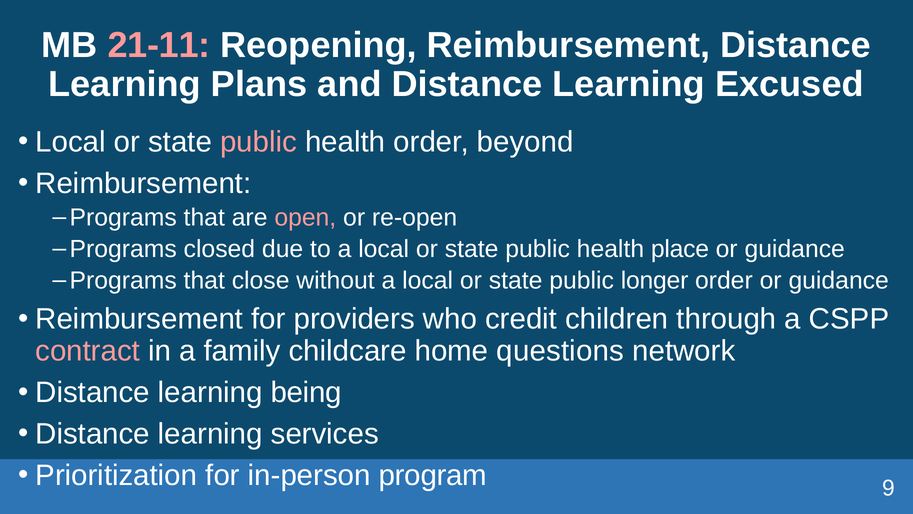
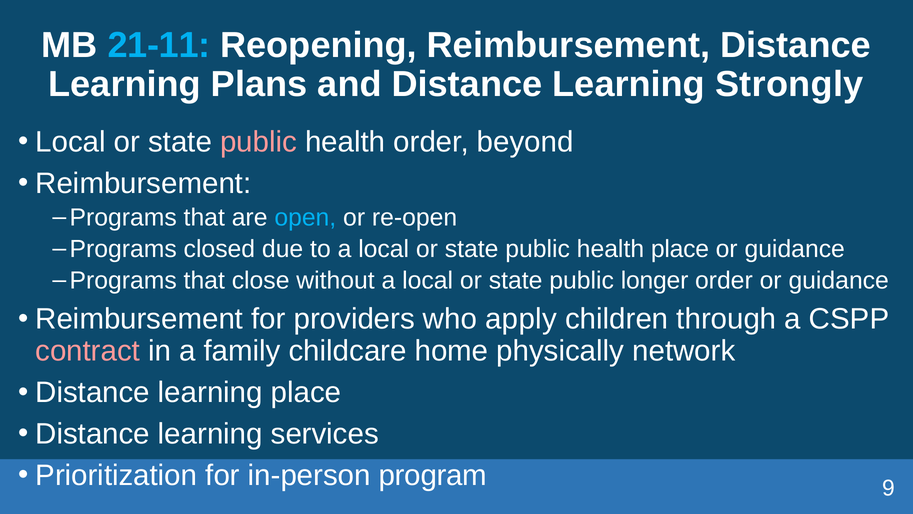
21-11 colour: pink -> light blue (159, 45)
Excused: Excused -> Strongly (789, 84)
open colour: pink -> light blue (305, 217)
credit: credit -> apply (521, 319)
questions: questions -> physically (560, 351)
learning being: being -> place (306, 392)
